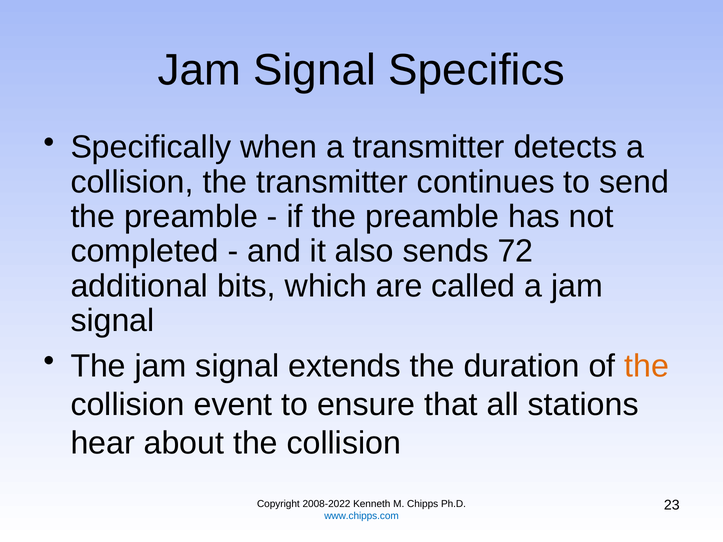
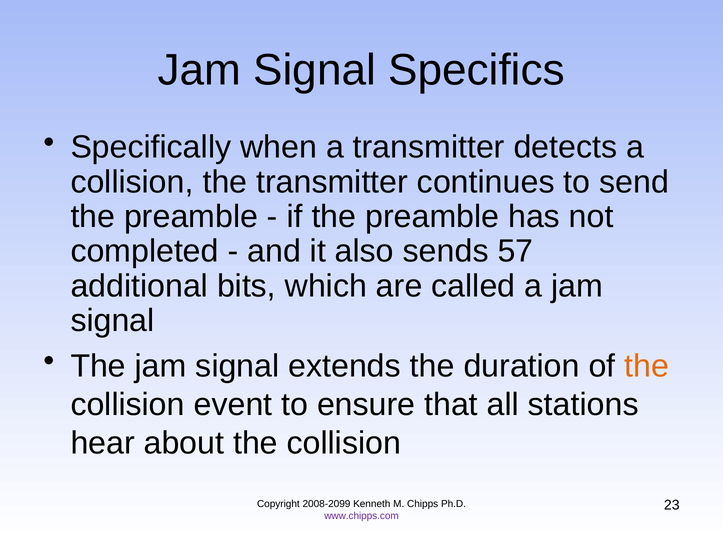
72: 72 -> 57 (515, 251)
2008-2022: 2008-2022 -> 2008-2099 (326, 504)
www.chipps.com colour: blue -> purple (362, 516)
